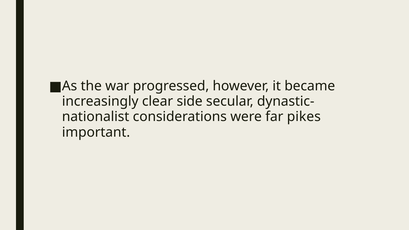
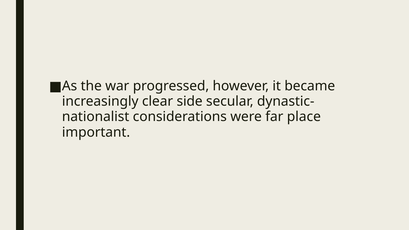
pikes: pikes -> place (304, 117)
